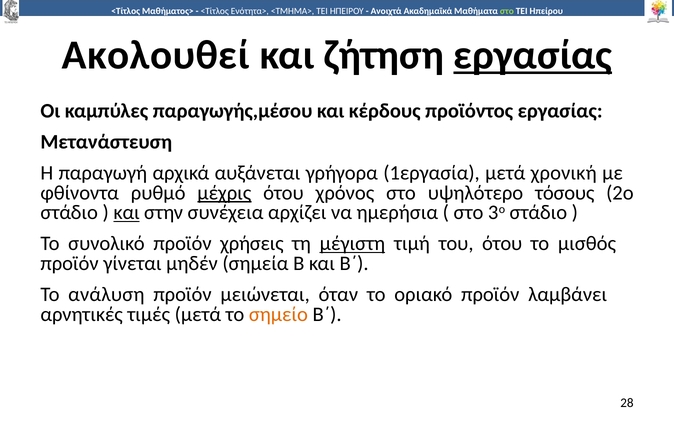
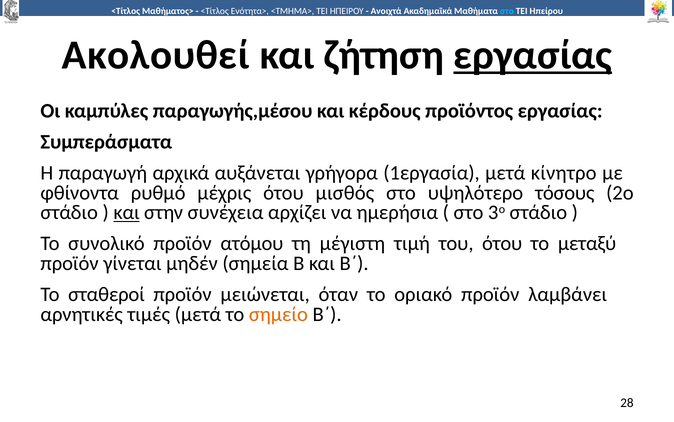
στο colour: light green -> light blue (507, 11)
Μετανάστευση: Μετανάστευση -> Συμπεράσματα (106, 142)
χρονική: χρονική -> κίνητρο (564, 173)
µέχρις underline: present -> none (224, 192)
χρόνος: χρόνος -> μισθός (345, 192)
χρήσεις: χρήσεις -> ατόμου (252, 243)
µέγιστη underline: present -> none (352, 243)
μισθός: μισθός -> µεταξύ (587, 243)
ανάλυση: ανάλυση -> σταθεροί (107, 294)
